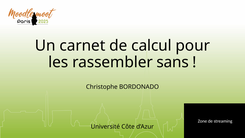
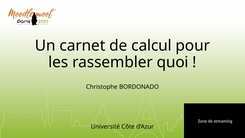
sans: sans -> quoi (173, 62)
